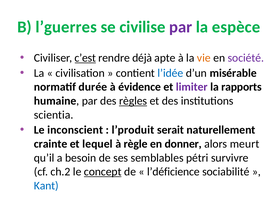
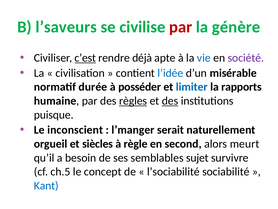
l’guerres: l’guerres -> l’saveurs (66, 27)
par colour: purple -> red (181, 27)
espèce: espèce -> génère (236, 27)
vie colour: orange -> blue (204, 58)
évidence: évidence -> posséder (140, 87)
limiter colour: purple -> blue (192, 87)
des underline: none -> present (170, 101)
scientia: scientia -> puisque (54, 115)
l’produit: l’produit -> l’manger (133, 130)
crainte: crainte -> orgueil (51, 144)
lequel: lequel -> siècles (98, 144)
donner: donner -> second (183, 144)
pétri: pétri -> sujet (197, 157)
ch.2: ch.2 -> ch.5 (60, 171)
concept underline: present -> none (103, 171)
l’déficience: l’déficience -> l’sociabilité (173, 171)
